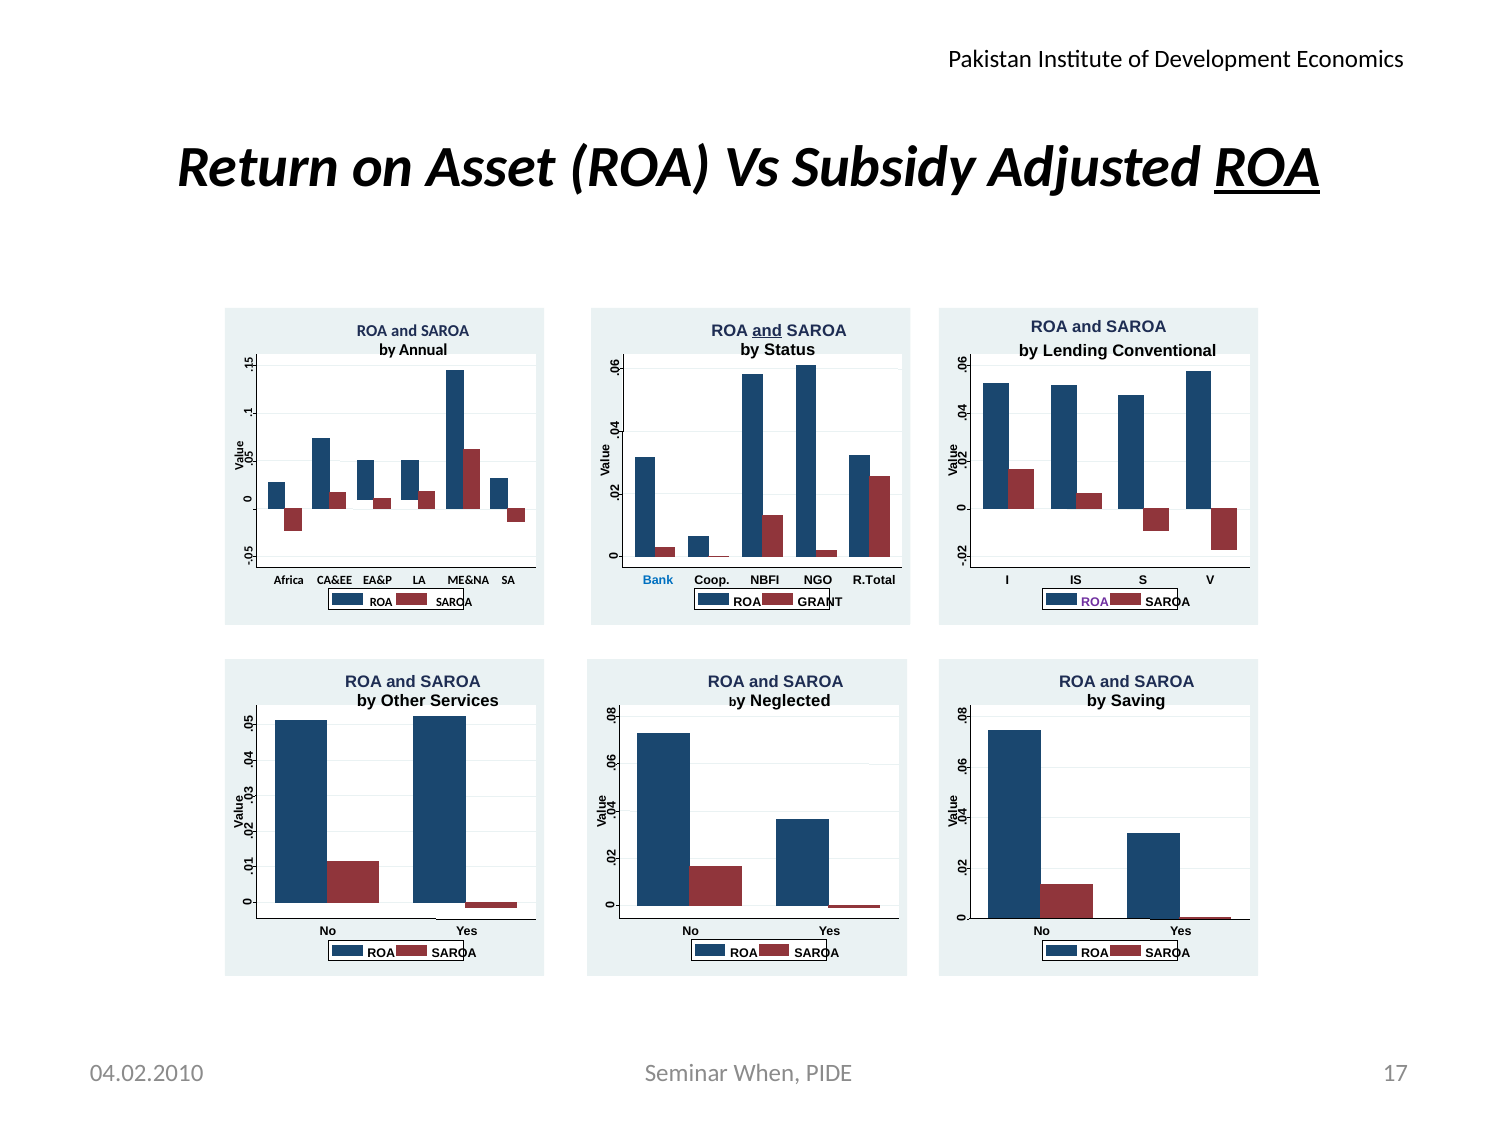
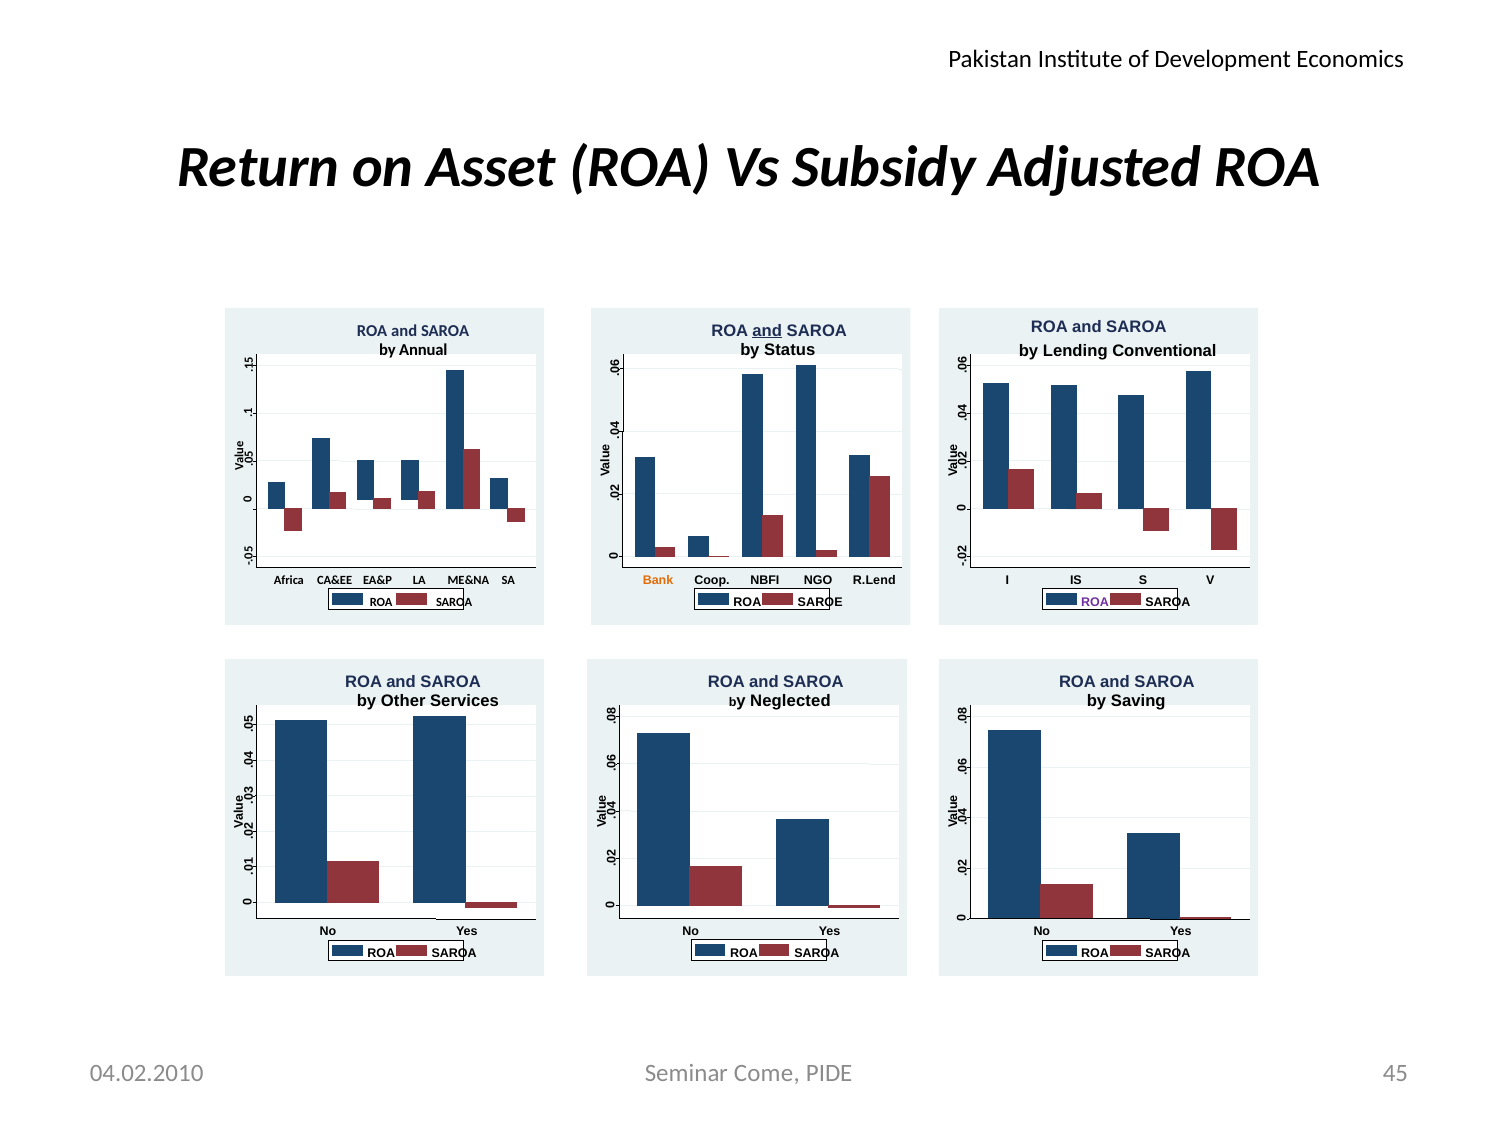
ROA underline: present -> none (1268, 167)
Bank colour: blue -> orange (658, 580)
R.Total: R.Total -> R.Lend (874, 580)
GRANT: GRANT -> SAROE (820, 602)
When: When -> Come (767, 1073)
17: 17 -> 45 (1395, 1073)
